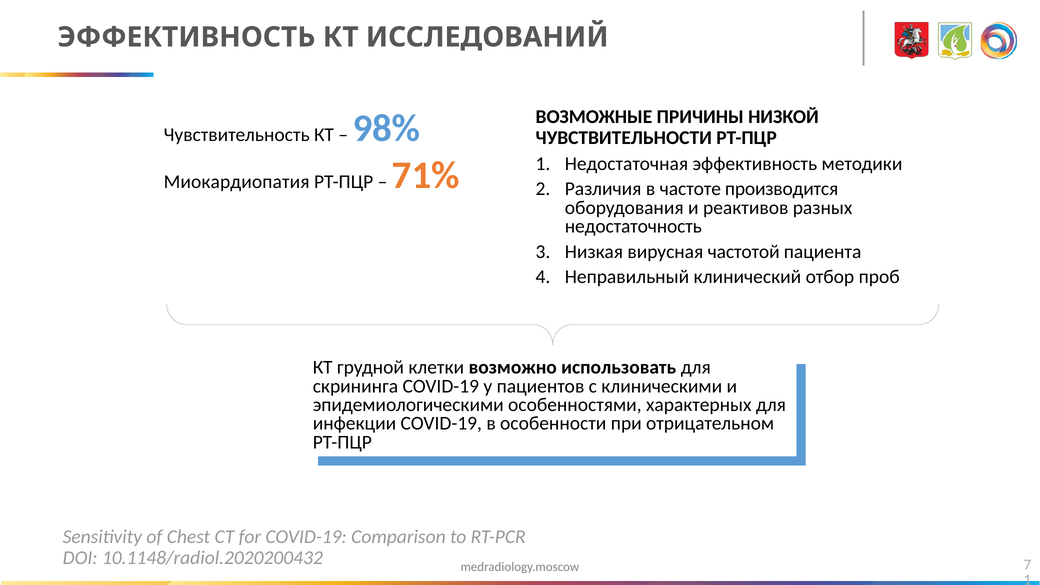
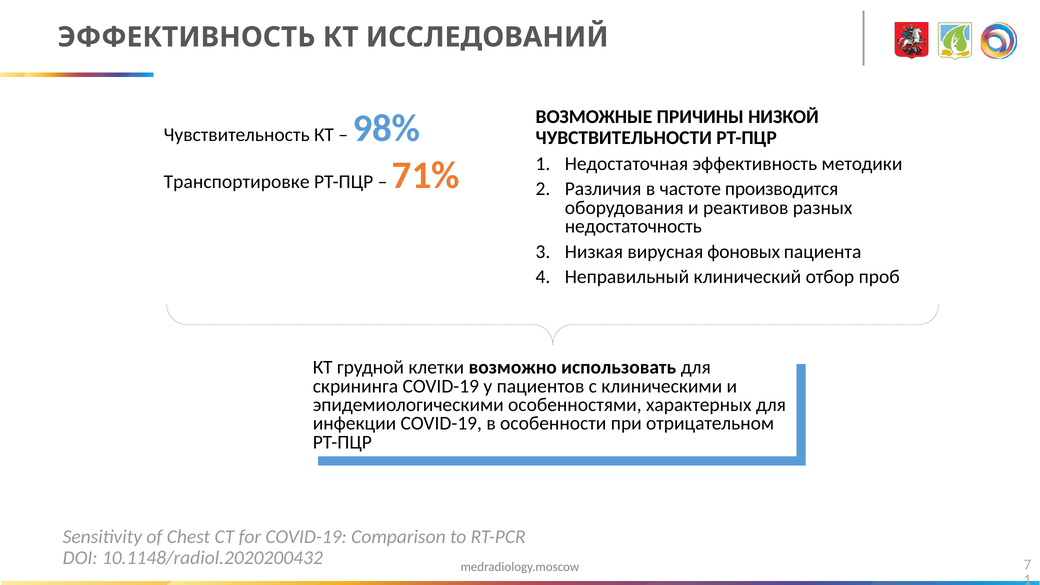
Миокардиопатия: Миокардиопатия -> Транспортировке (237, 182)
частотой: частотой -> фоновых (744, 252)
